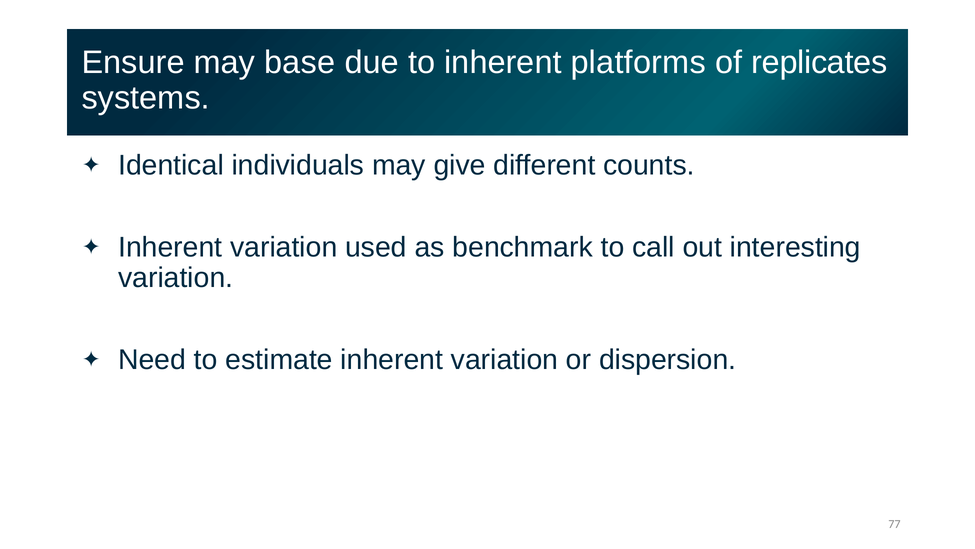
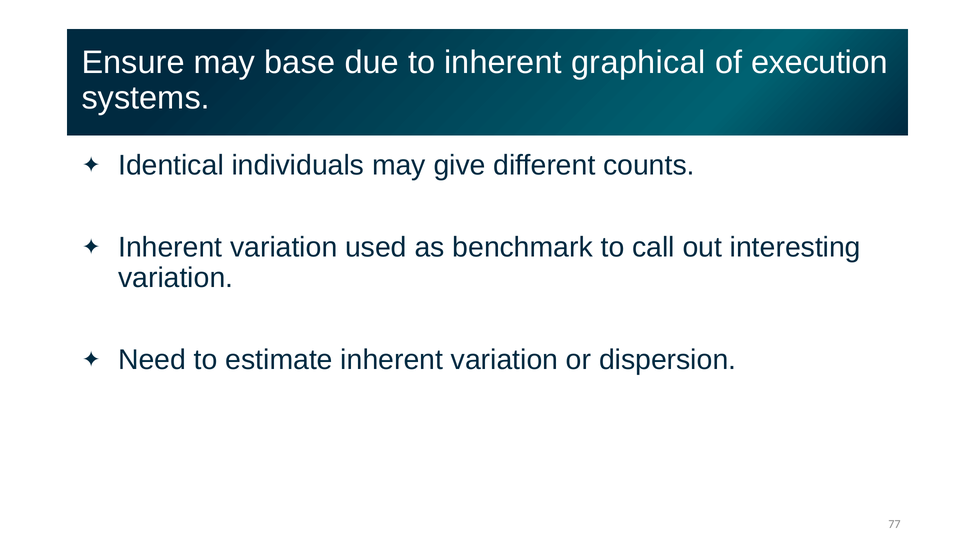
platforms: platforms -> graphical (638, 63)
replicates: replicates -> execution (819, 63)
